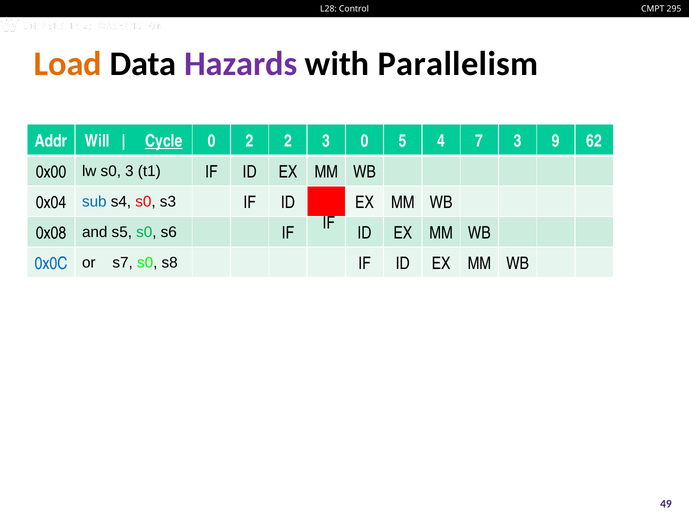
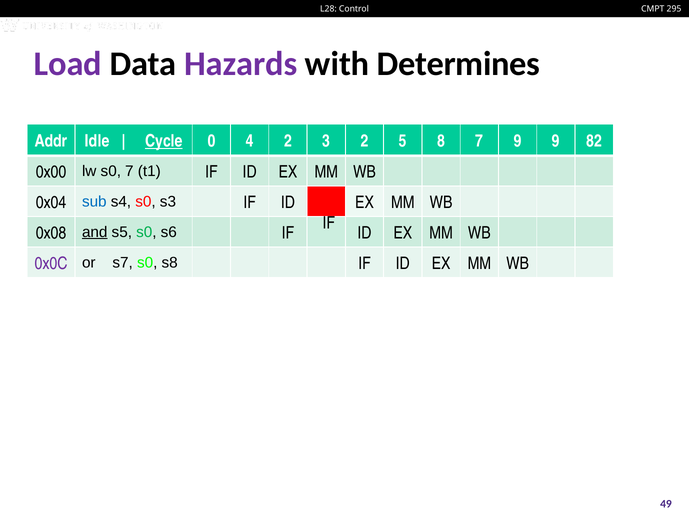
Load colour: orange -> purple (68, 64)
Parallelism: Parallelism -> Determines (458, 64)
Will: Will -> Idle (97, 141)
0 2: 2 -> 4 (250, 141)
3 0: 0 -> 2 (365, 141)
4: 4 -> 8 (441, 141)
7 3: 3 -> 9 (518, 141)
62: 62 -> 82 (594, 141)
s0 3: 3 -> 7 (129, 171)
and underline: none -> present (95, 232)
0x0C colour: blue -> purple (51, 263)
